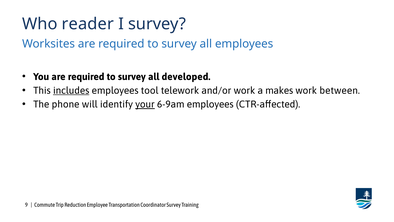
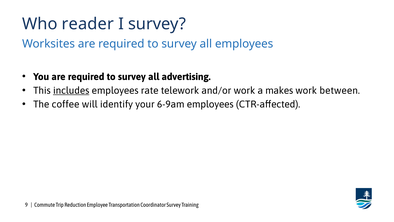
developed: developed -> advertising (186, 77)
tool: tool -> rate (150, 90)
phone: phone -> coffee (66, 104)
your underline: present -> none (145, 104)
